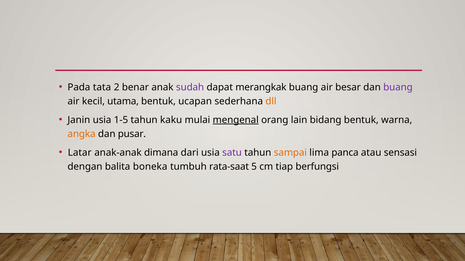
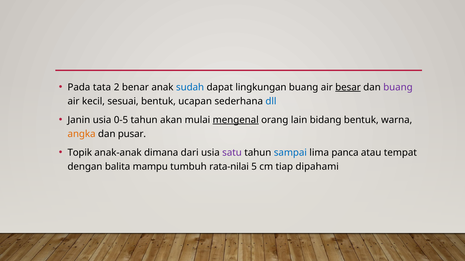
sudah colour: purple -> blue (190, 87)
merangkak: merangkak -> lingkungan (261, 87)
besar underline: none -> present (348, 87)
utama: utama -> sesuai (123, 101)
dll colour: orange -> blue (271, 101)
1-5: 1-5 -> 0-5 (121, 120)
kaku: kaku -> akan (171, 120)
Latar: Latar -> Topik (80, 153)
sampai colour: orange -> blue (290, 153)
sensasi: sensasi -> tempat (400, 153)
boneka: boneka -> mampu (150, 167)
rata-saat: rata-saat -> rata-nilai (229, 167)
berfungsi: berfungsi -> dipahami (317, 167)
